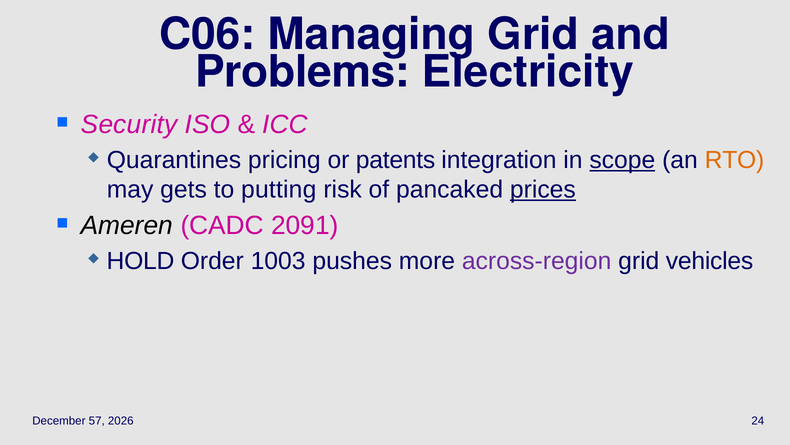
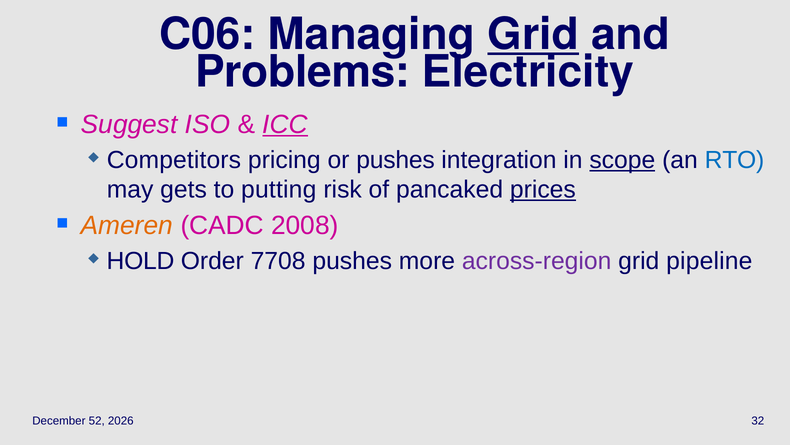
Grid underline: none -> present (533, 35)
Security: Security -> Suggest (129, 124)
ICC underline: none -> present (285, 124)
Quarantines: Quarantines -> Competitors (174, 160)
or patents: patents -> pushes (396, 160)
RTO colour: orange -> blue (734, 160)
Ameren colour: black -> orange (127, 225)
2091: 2091 -> 2008 (305, 225)
1003: 1003 -> 7708 (278, 261)
vehicles: vehicles -> pipeline (709, 261)
57: 57 -> 52 (97, 420)
24: 24 -> 32 (758, 420)
